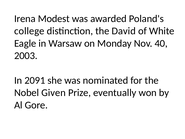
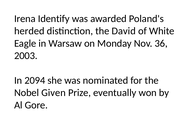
Modest: Modest -> Identify (54, 19)
college: college -> herded (29, 31)
40: 40 -> 36 (161, 43)
2091: 2091 -> 2094 (35, 80)
